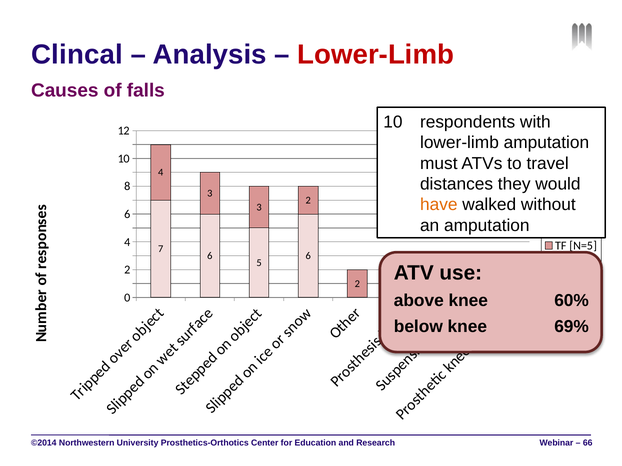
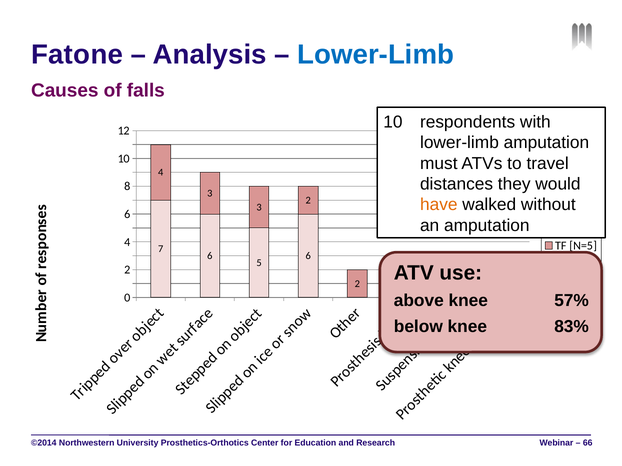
Clincal: Clincal -> Fatone (77, 55)
Lower-Limb colour: red -> blue (376, 55)
60%: 60% -> 57% (572, 301)
69%: 69% -> 83% (572, 327)
